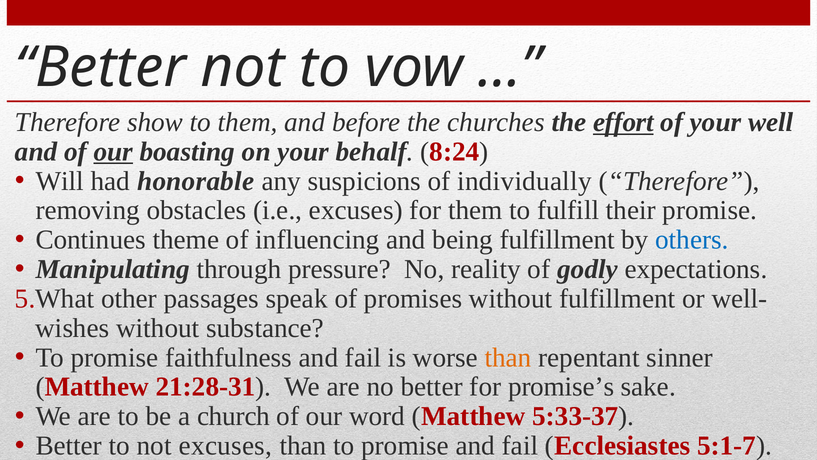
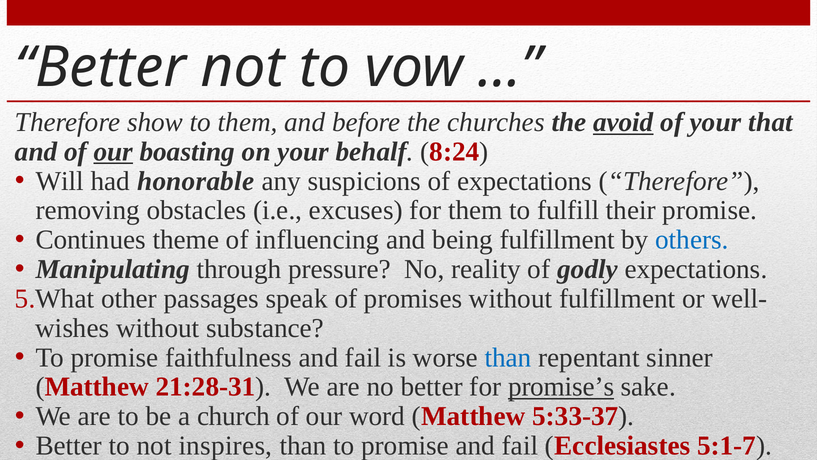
effort: effort -> avoid (623, 122)
well: well -> that (771, 122)
of individually: individually -> expectations (525, 181)
than colour: orange -> blue (508, 357)
promise’s underline: none -> present (561, 387)
not excuses: excuses -> inspires (225, 445)
